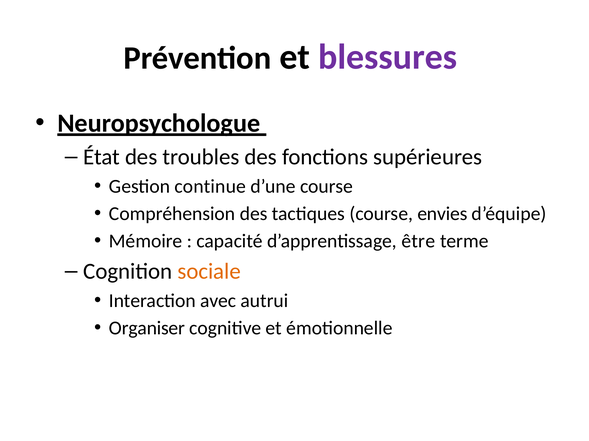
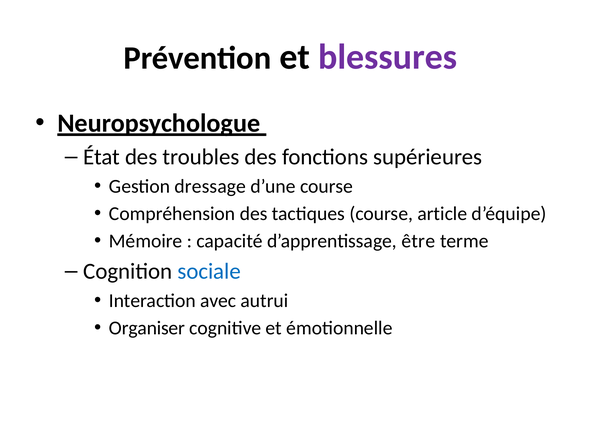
continue: continue -> dressage (210, 187)
envies: envies -> article (442, 214)
sociale colour: orange -> blue (209, 272)
